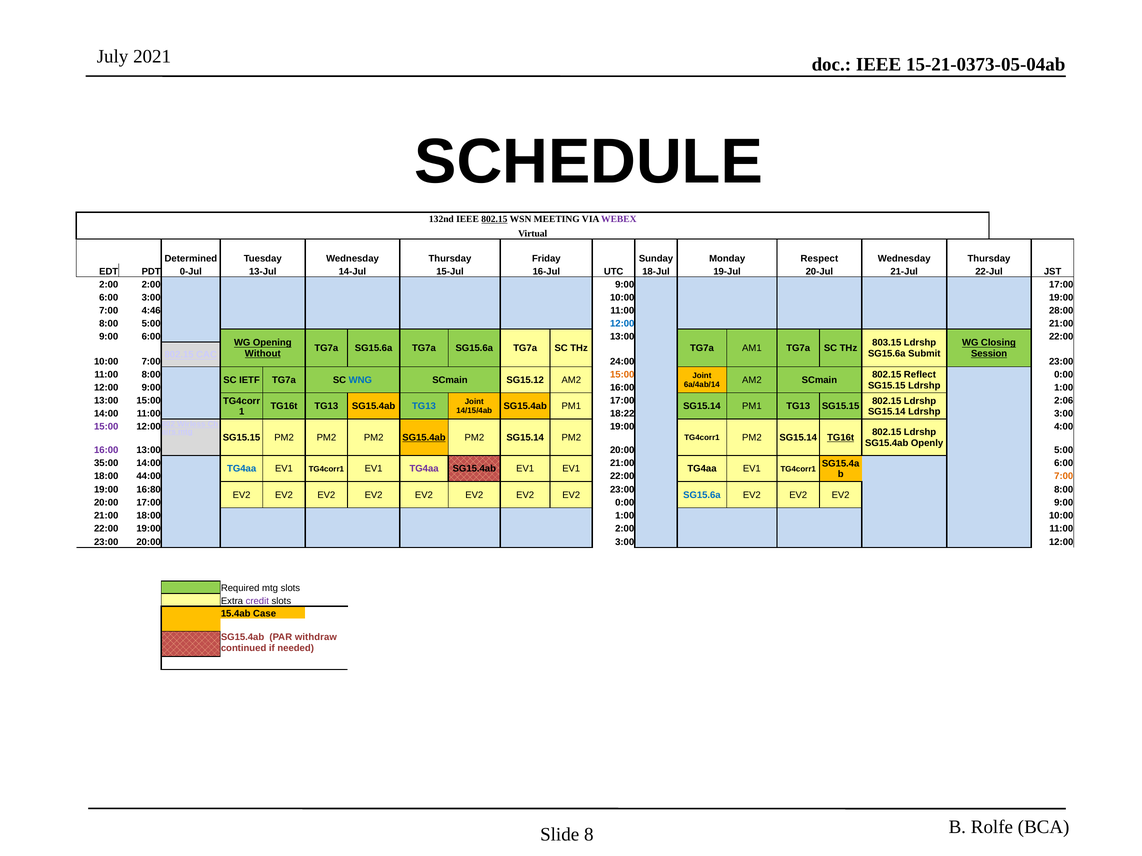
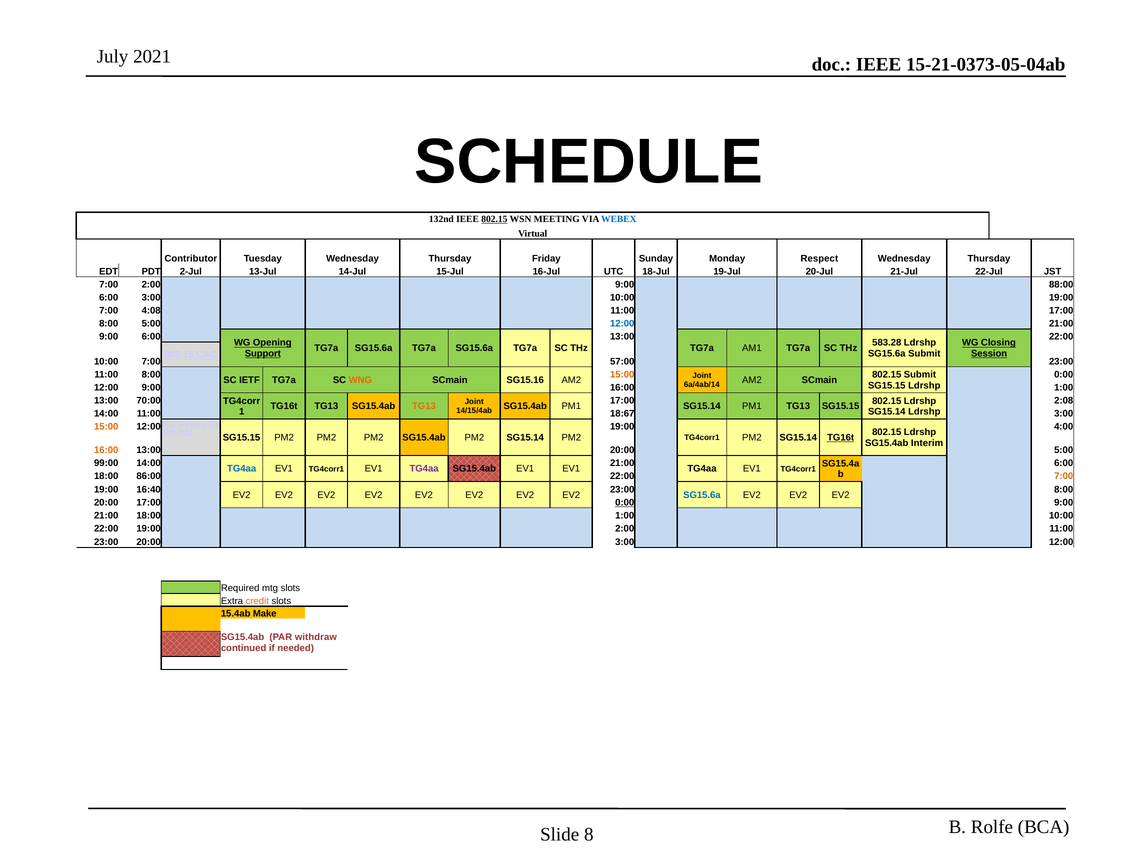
WEBEX colour: purple -> blue (619, 219)
Determined: Determined -> Contributor (191, 259)
0-Jul: 0-Jul -> 2-Jul (191, 272)
2:00: 2:00 -> 7:00 (109, 285)
9:00 17:00: 17:00 -> 88:00 (1061, 285)
4:46: 4:46 -> 4:08 (151, 311)
11:00 28:00: 28:00 -> 17:00 (1061, 311)
803.15: 803.15 -> 583.28 (887, 343)
Without: Without -> Support (263, 354)
24:00: 24:00 -> 57:00 (622, 362)
802.15 Reflect: Reflect -> Submit (920, 375)
WNG colour: blue -> orange (360, 380)
SG15.12: SG15.12 -> SG15.16 (525, 380)
13:00 15:00: 15:00 -> 70:00 (149, 401)
2:06: 2:06 -> 2:08 (1064, 401)
TG13 colour: blue -> orange (424, 406)
18:22: 18:22 -> 18:67 (622, 414)
15:00 colour: purple -> orange (106, 427)
SG15.4ab underline: present -> none (424, 438)
Openly: Openly -> Interim (927, 443)
16:00 colour: purple -> orange (106, 450)
35:00: 35:00 -> 99:00 (106, 464)
44:00: 44:00 -> 86:00 (149, 477)
16:80: 16:80 -> 16:40 (149, 490)
0:00 underline: none -> present (625, 503)
credit colour: purple -> orange (257, 601)
Case: Case -> Make (265, 614)
